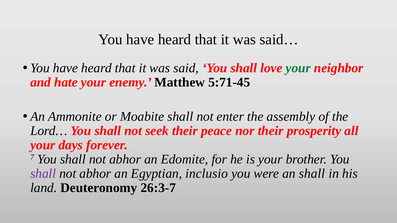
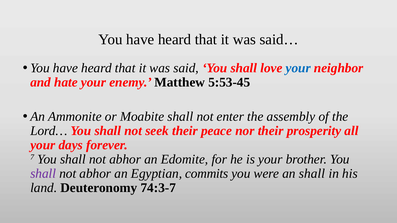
your colour: green -> blue (298, 68)
5:71-45: 5:71-45 -> 5:53-45 (229, 82)
inclusio: inclusio -> commits (207, 174)
26:3-7: 26:3-7 -> 74:3-7 (158, 188)
